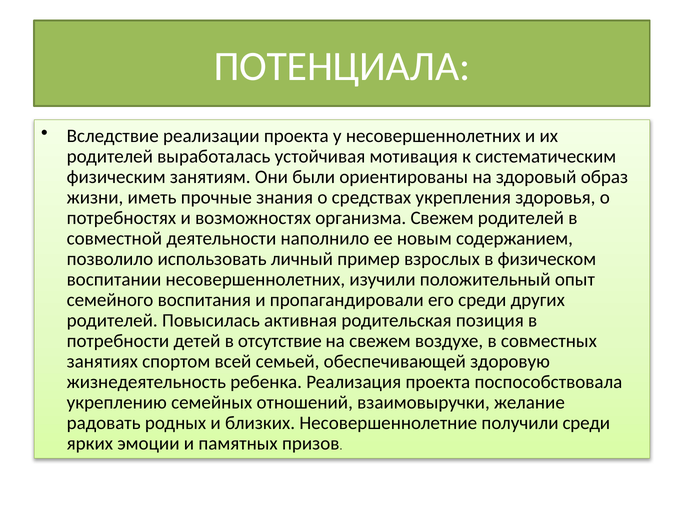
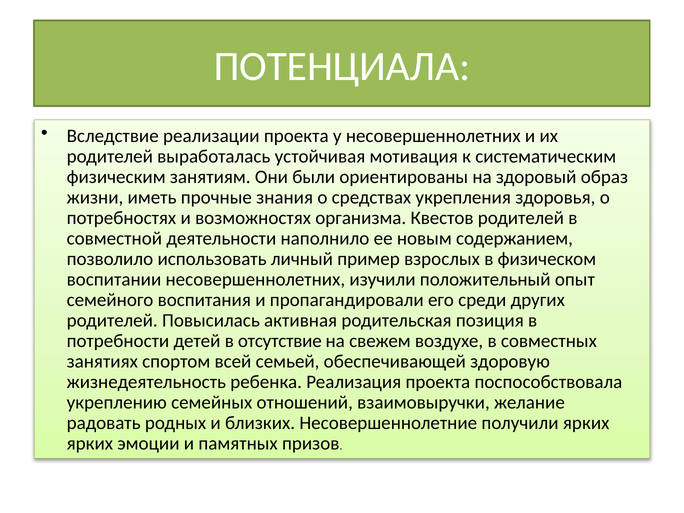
организма Свежем: Свежем -> Квестов (442, 218)
получили среди: среди -> ярких (586, 423)
